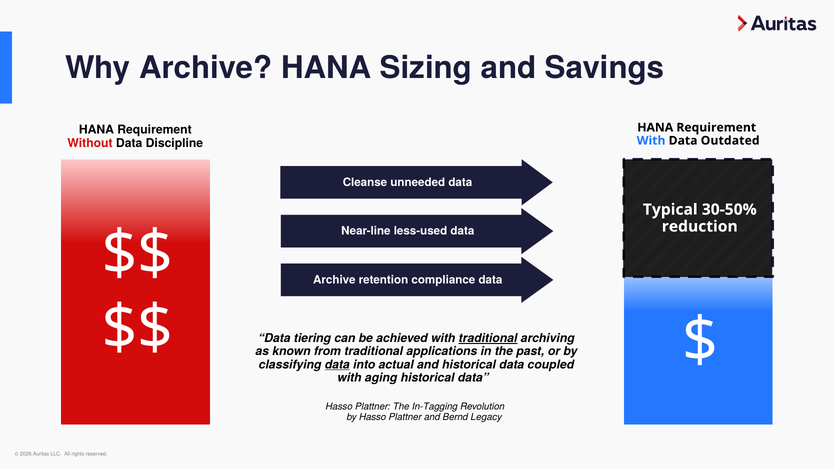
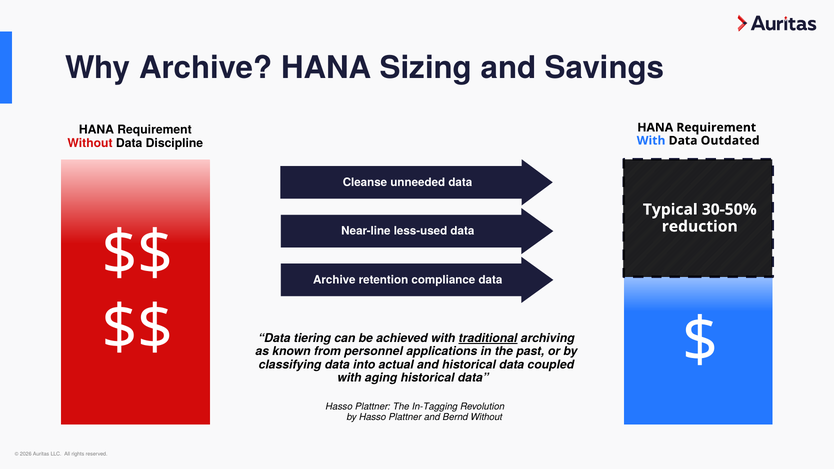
from traditional: traditional -> personnel (374, 352)
data underline: present -> none (337, 365)
Bernd Legacy: Legacy -> Without (486, 417)
